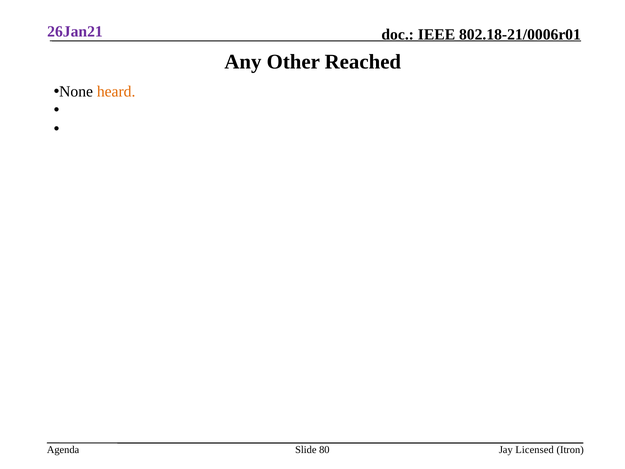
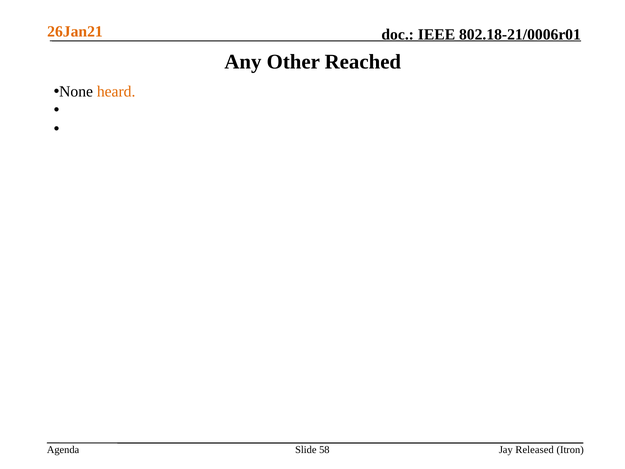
26Jan21 colour: purple -> orange (75, 31)
80: 80 -> 58 (324, 450)
Licensed: Licensed -> Released (535, 450)
